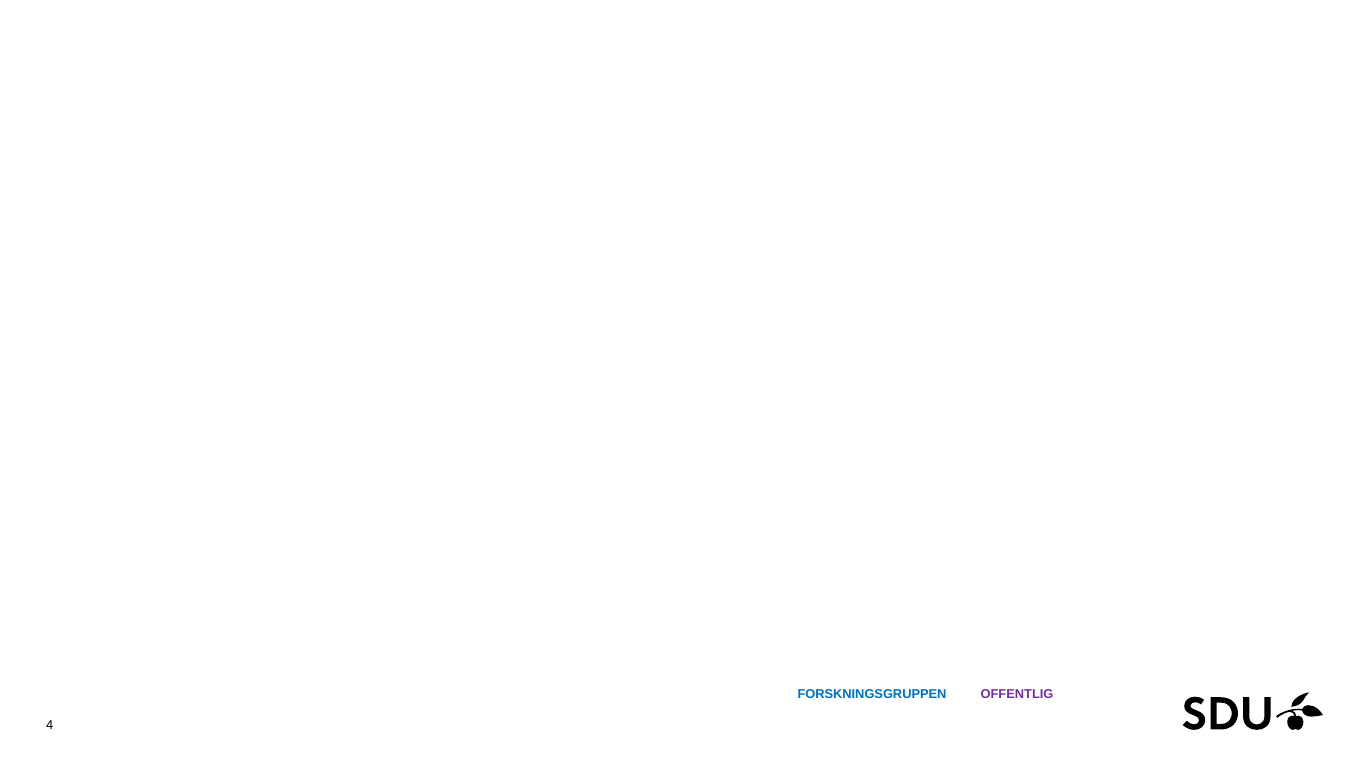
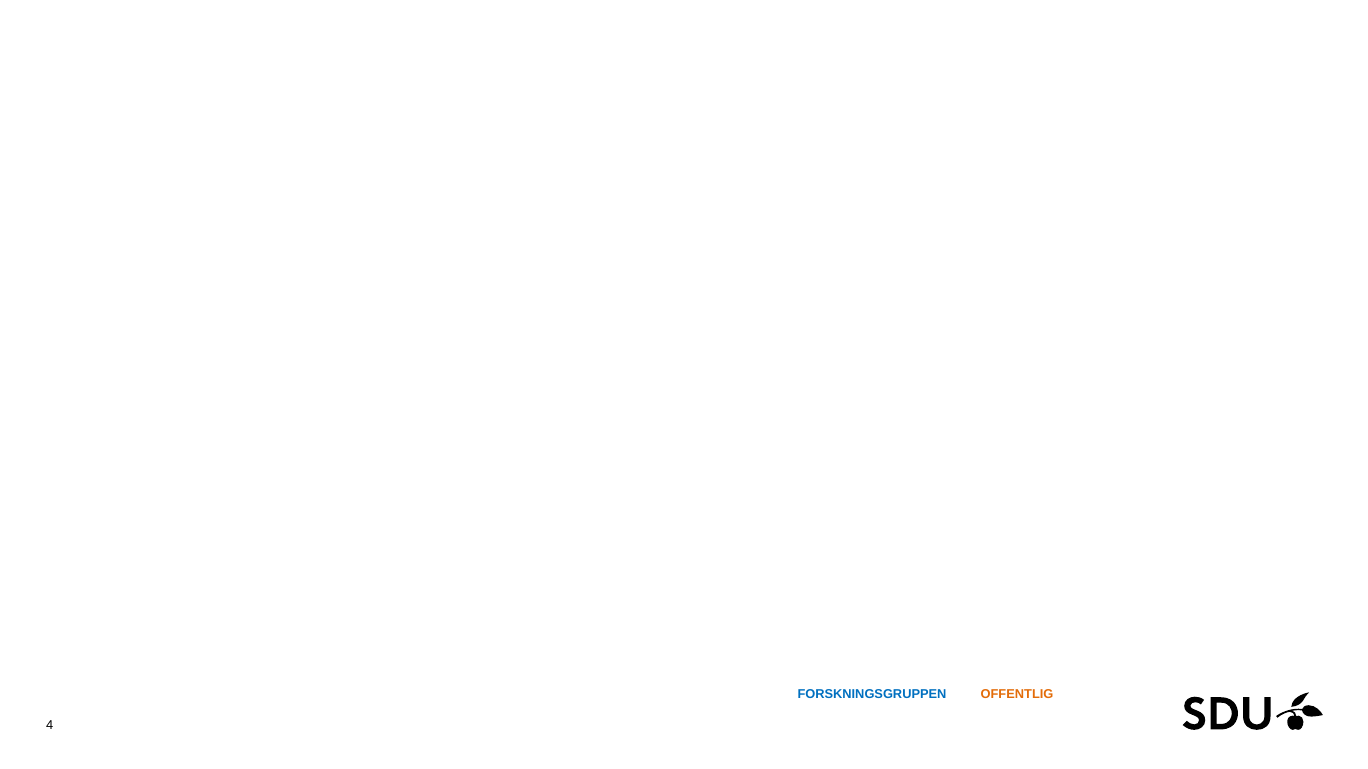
OFFENTLIG colour: purple -> orange (1017, 694)
